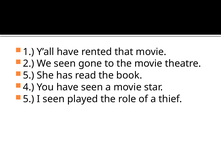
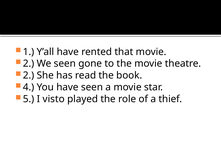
5: 5 -> 2 (29, 75)
I seen: seen -> visto (54, 99)
